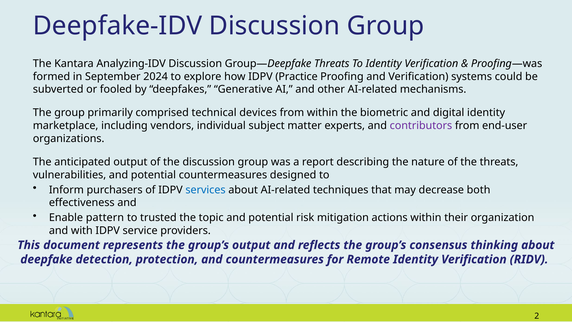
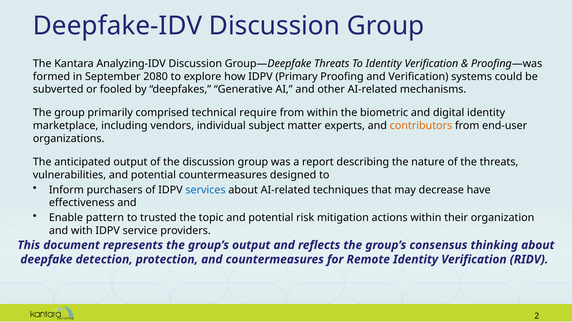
2024: 2024 -> 2080 (156, 76)
Practice: Practice -> Primary (297, 76)
devices: devices -> require (258, 113)
contributors colour: purple -> orange (421, 126)
both: both -> have (479, 190)
